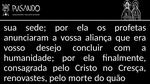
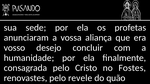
Cresça: Cresça -> Fostes (132, 68)
morte: morte -> revele (80, 78)
